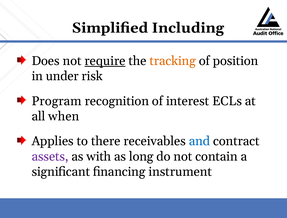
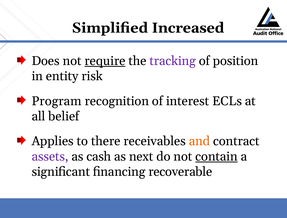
Including: Including -> Increased (188, 28)
tracking colour: orange -> purple (173, 61)
under: under -> entity (62, 76)
when: when -> belief (64, 116)
and colour: blue -> orange (199, 141)
with: with -> cash (99, 157)
long: long -> next (141, 157)
contain underline: none -> present (216, 157)
instrument: instrument -> recoverable (180, 172)
